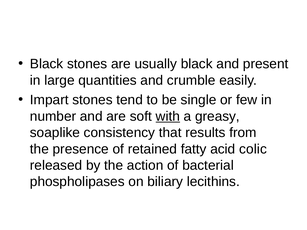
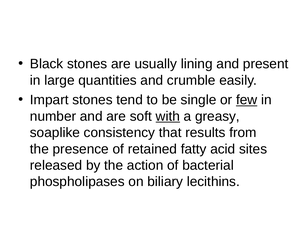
usually black: black -> lining (197, 64)
few underline: none -> present (247, 100)
colic: colic -> sites (253, 149)
